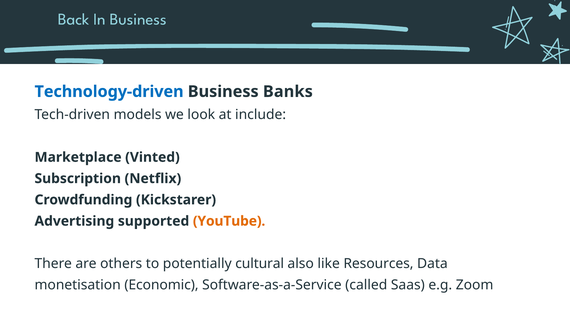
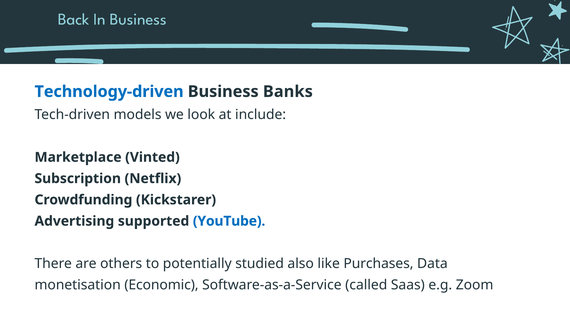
YouTube colour: orange -> blue (229, 222)
cultural: cultural -> studied (260, 264)
Resources: Resources -> Purchases (378, 264)
